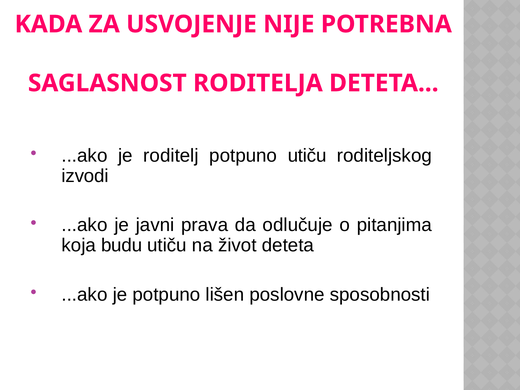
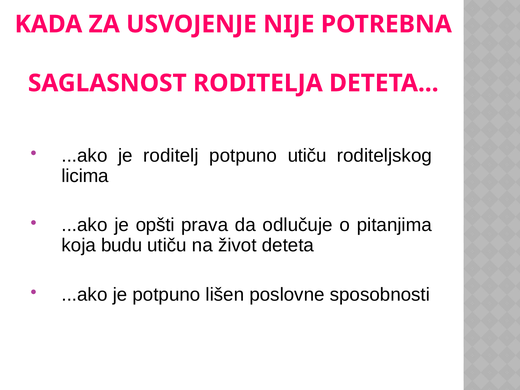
izvodi: izvodi -> licima (85, 176)
javni: javni -> opšti (155, 225)
